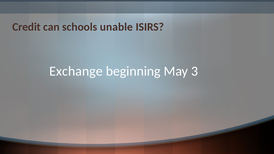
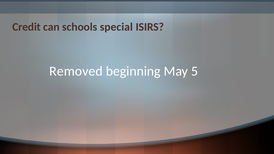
unable: unable -> special (116, 27)
Exchange: Exchange -> Removed (76, 71)
3: 3 -> 5 (194, 71)
